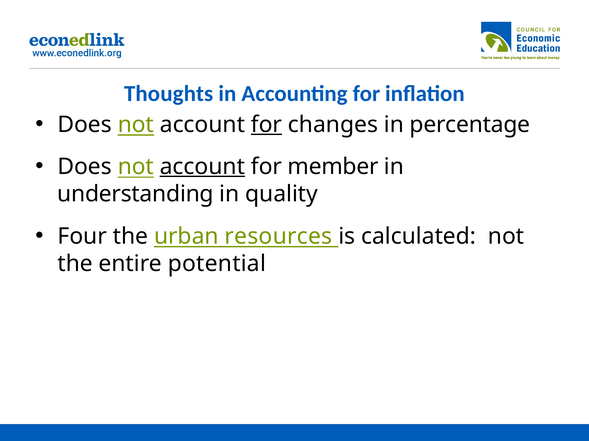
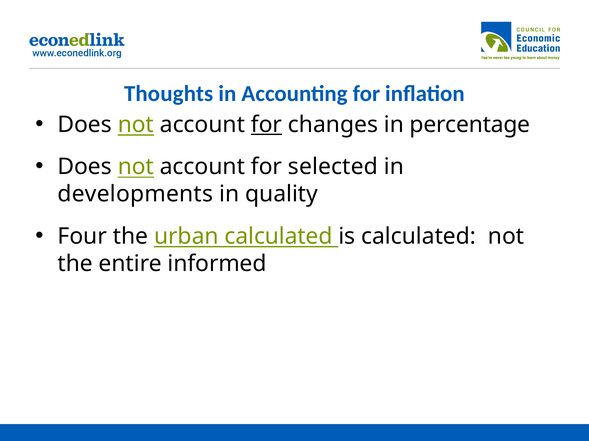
account underline: present -> none (202, 167)
member: member -> selected (333, 167)
understanding: understanding -> developments (135, 194)
urban resources: resources -> calculated (279, 237)
potential: potential -> informed (217, 264)
